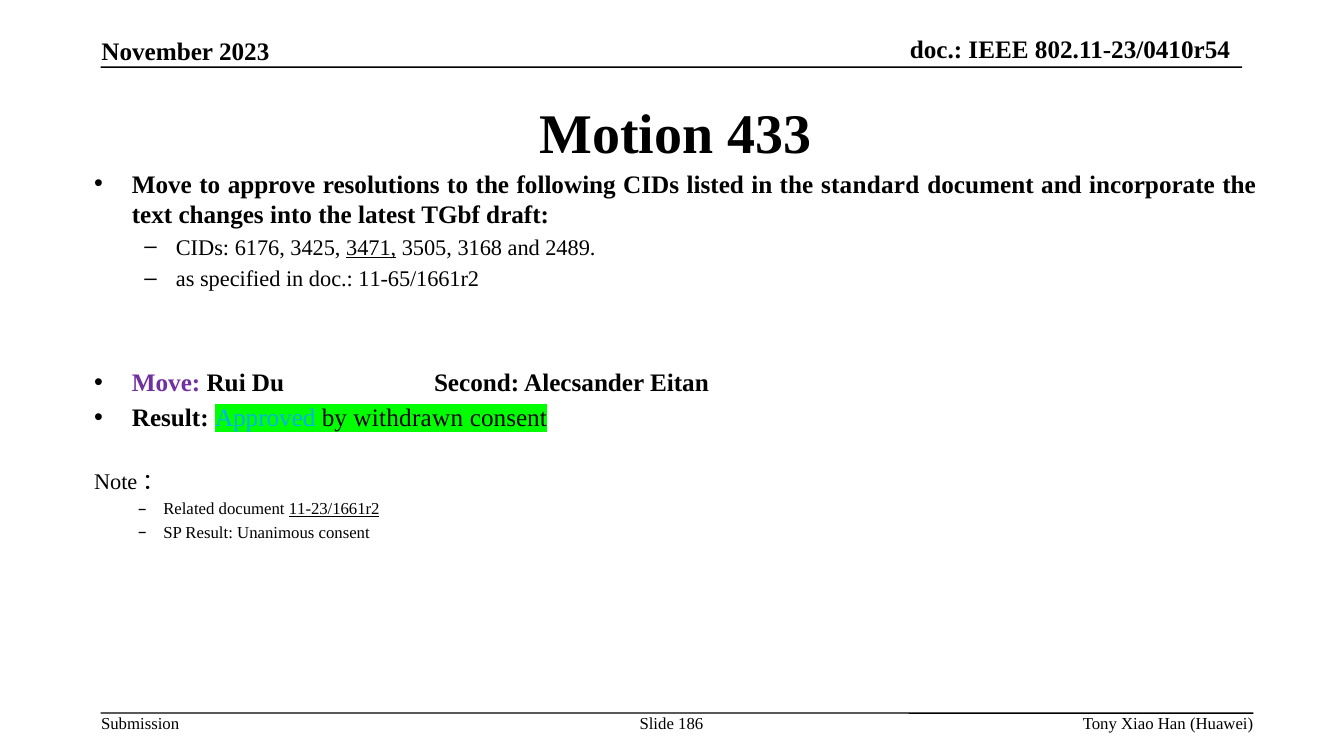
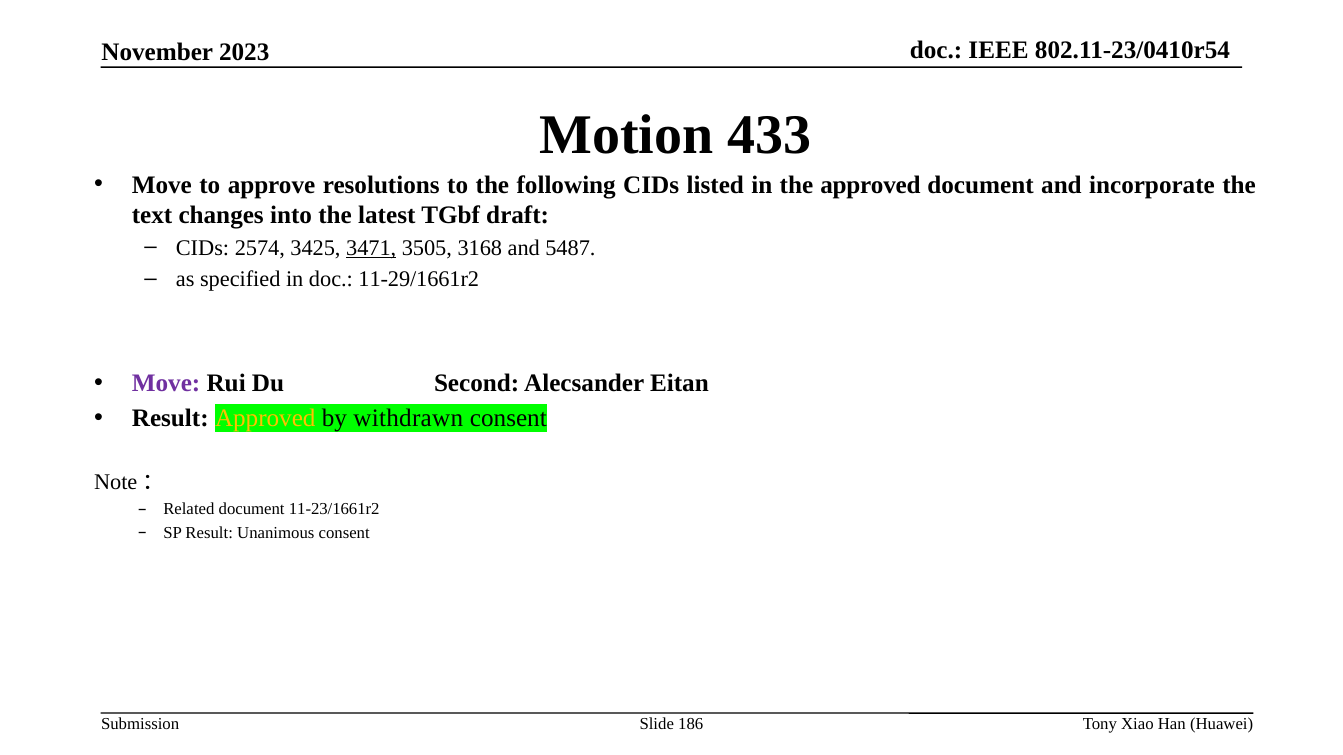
the standard: standard -> approved (870, 185)
6176: 6176 -> 2574 (260, 248)
2489: 2489 -> 5487 (570, 248)
11-65/1661r2: 11-65/1661r2 -> 11-29/1661r2 (419, 279)
Approved colour: light blue -> yellow (265, 419)
11-23/1661r2 underline: present -> none (334, 509)
